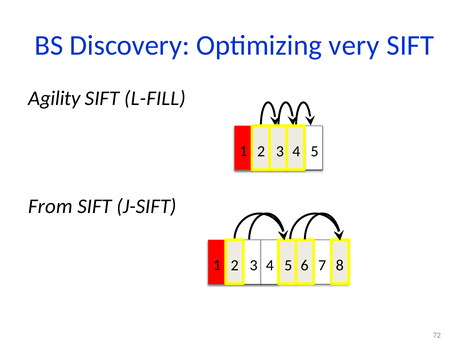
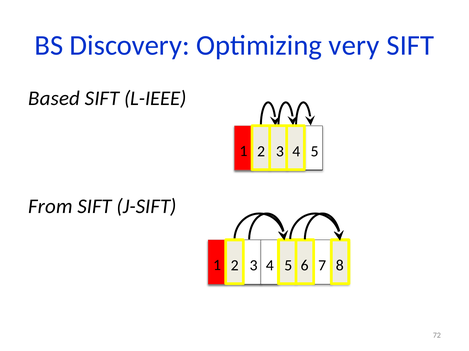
Agility: Agility -> Based (54, 98)
L-FILL: L-FILL -> L-IEEE (155, 98)
